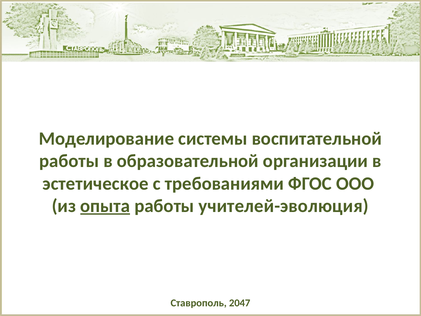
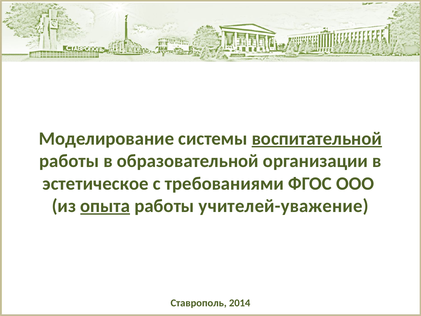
воспитательной underline: none -> present (317, 138)
учителей-эволюция: учителей-эволюция -> учителей-уважение (284, 206)
2047: 2047 -> 2014 (240, 303)
